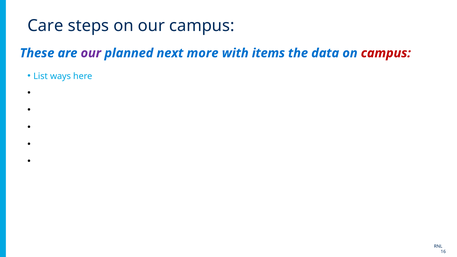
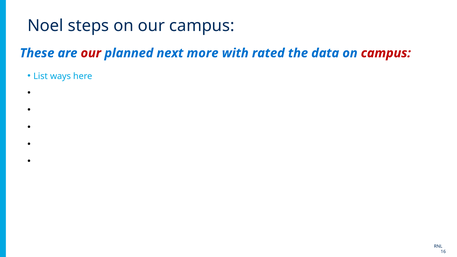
Care: Care -> Noel (45, 26)
our colour: purple -> red (91, 53)
items: items -> rated (268, 53)
